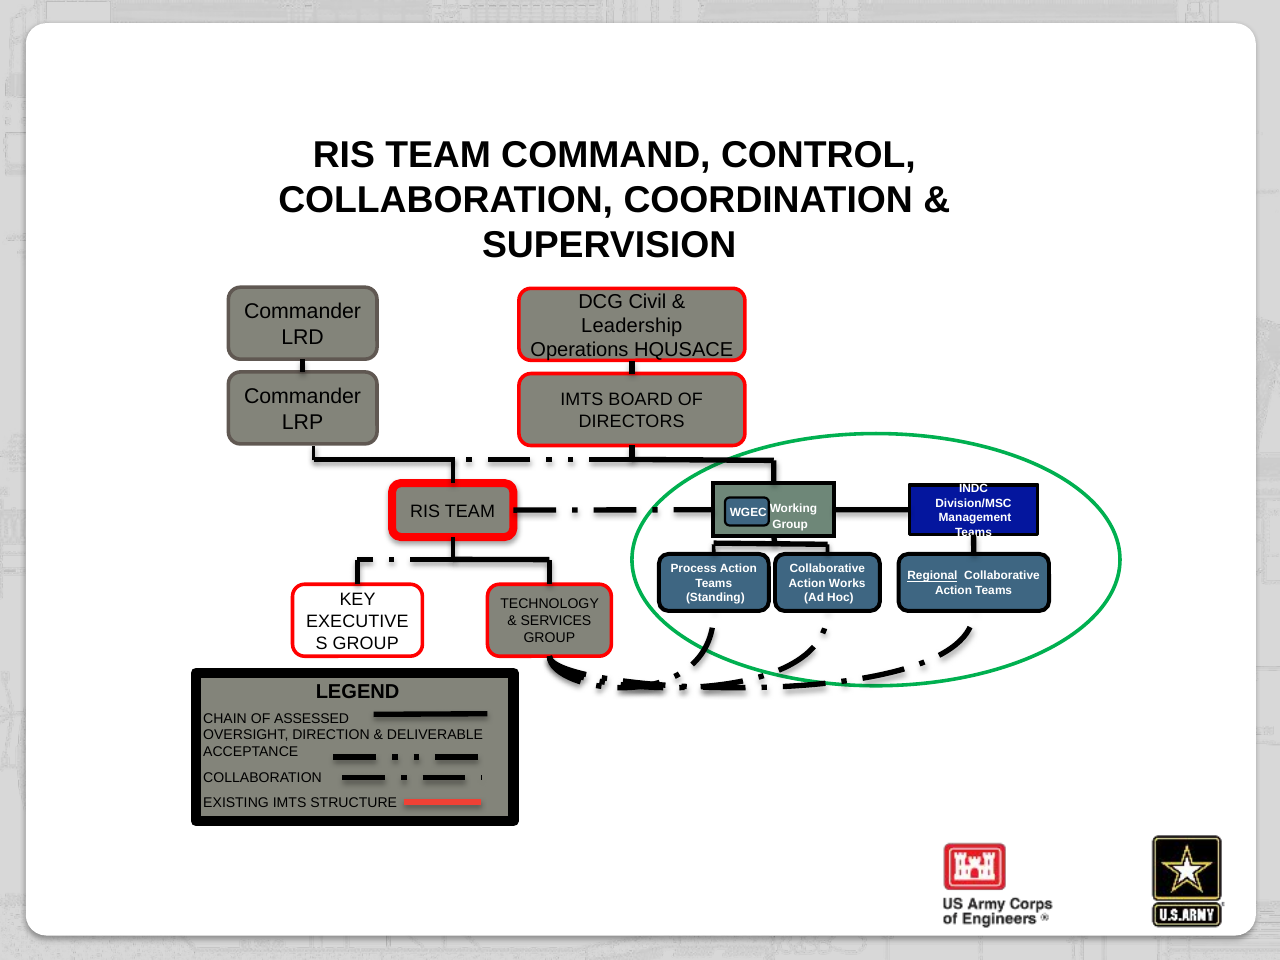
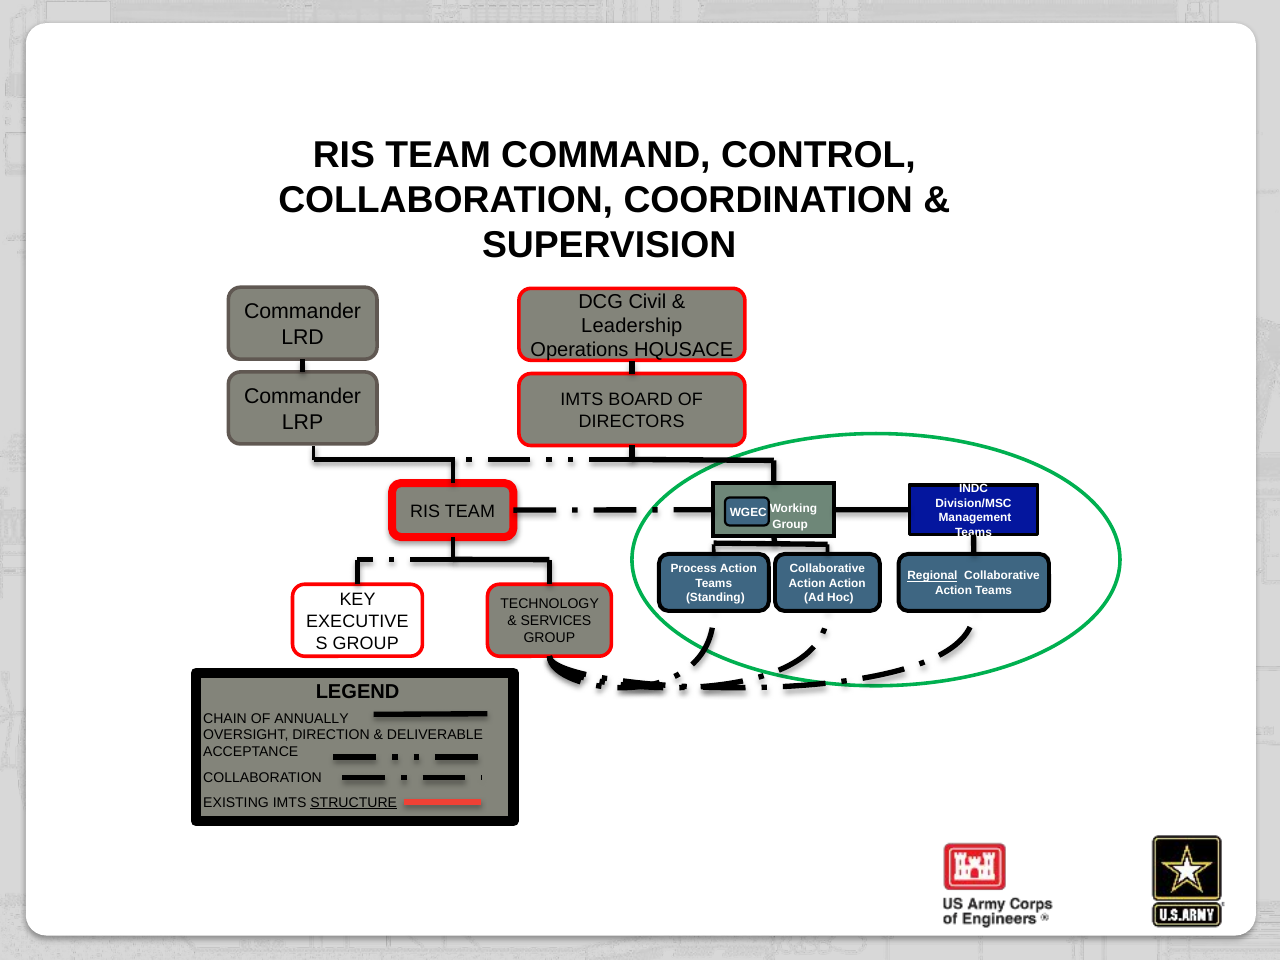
Action Works: Works -> Action (847, 583)
ASSESSED: ASSESSED -> ANNUALLY (311, 718)
STRUCTURE underline: none -> present (354, 803)
